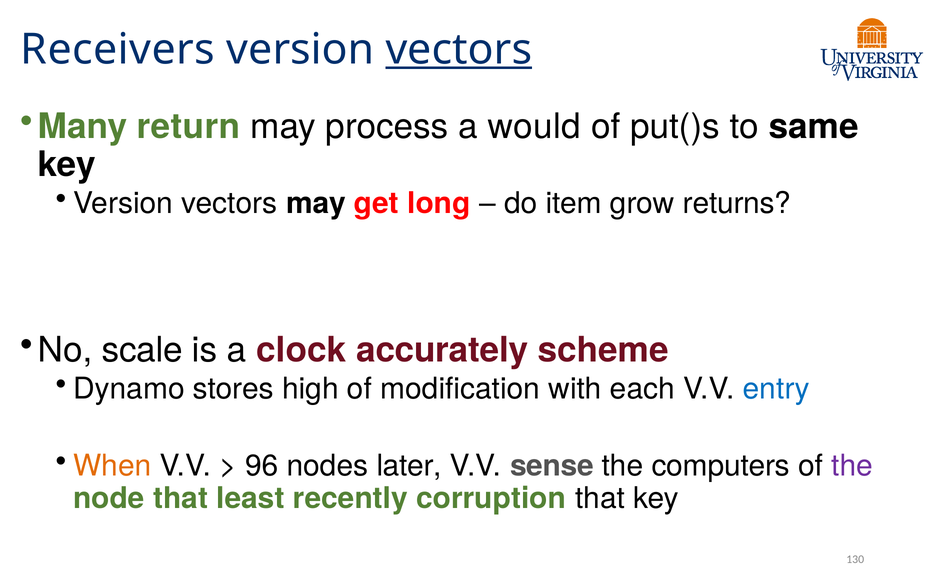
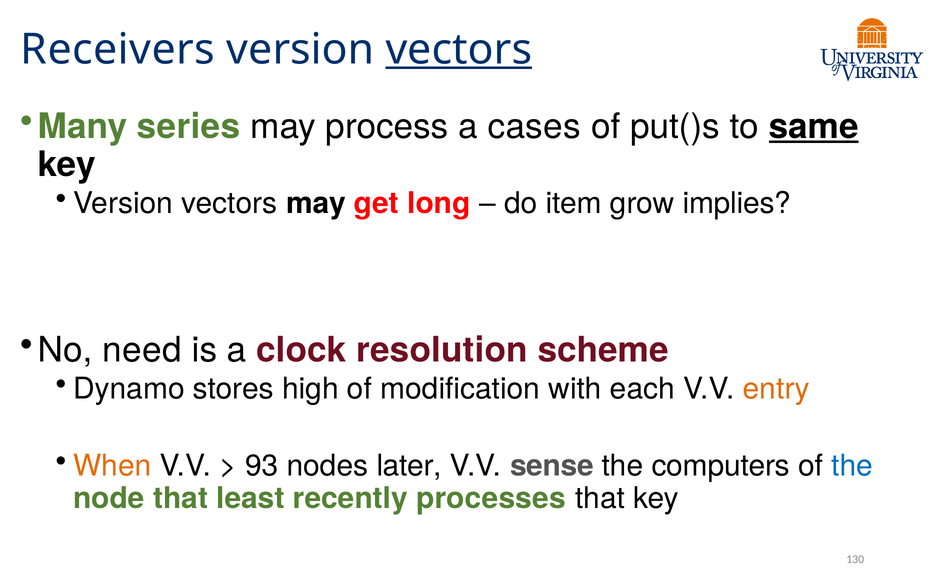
return: return -> series (188, 127)
would: would -> cases (534, 127)
same underline: none -> present (814, 127)
returns: returns -> implies (737, 204)
scale: scale -> need (142, 350)
accurately: accurately -> resolution (442, 350)
entry colour: blue -> orange (776, 389)
96: 96 -> 93 (262, 466)
the colour: purple -> blue (852, 466)
corruption: corruption -> processes (491, 499)
